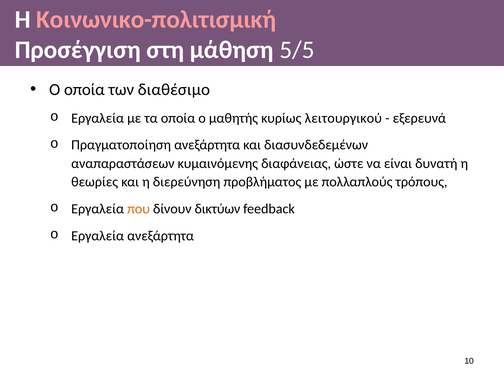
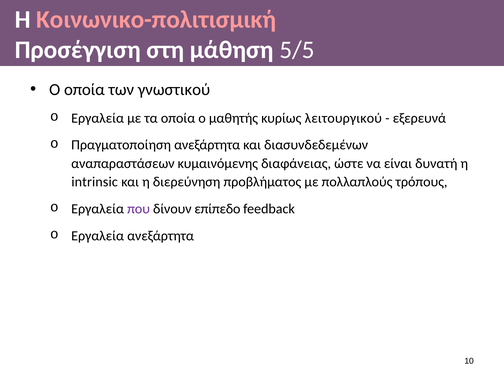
διαθέσιμο: διαθέσιμο -> γνωστικού (174, 90)
θεωρίες: θεωρίες -> intrinsic (95, 182)
που colour: orange -> purple (139, 209)
δικτύων: δικτύων -> επίπεδο (217, 209)
